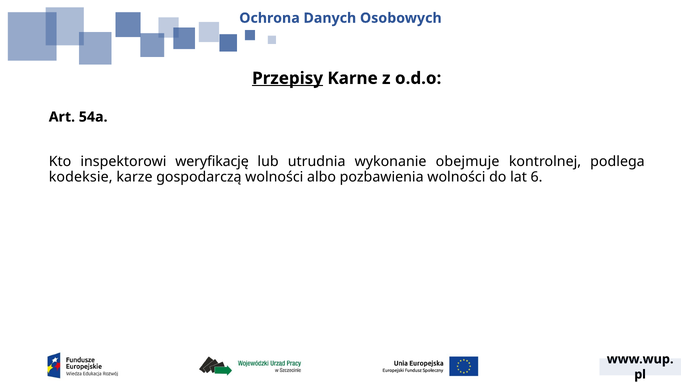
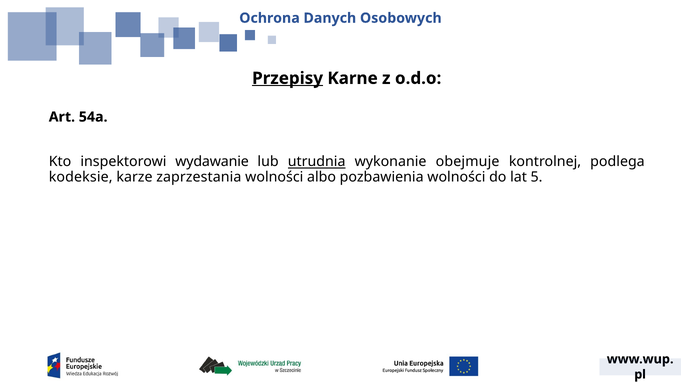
weryfikację: weryfikację -> wydawanie (212, 162)
utrudnia underline: none -> present (317, 162)
gospodarczą: gospodarczą -> zaprzestania (199, 177)
6: 6 -> 5 (537, 177)
